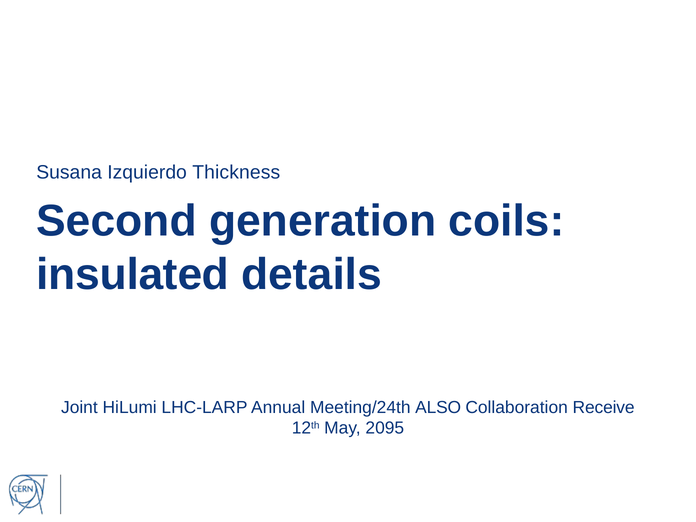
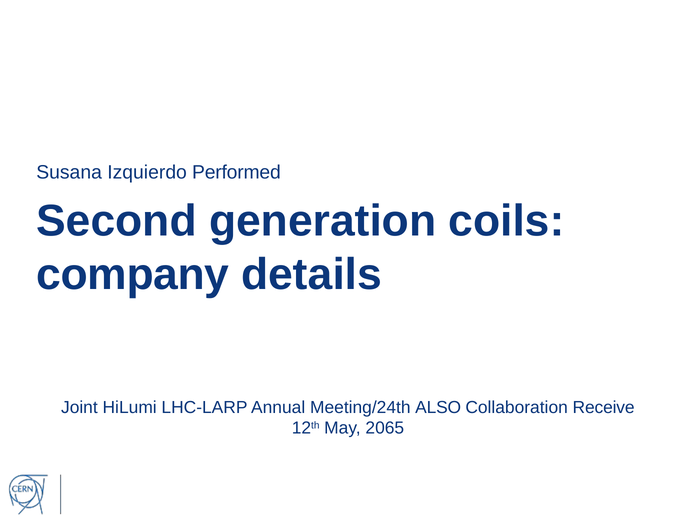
Thickness: Thickness -> Performed (236, 172)
insulated: insulated -> company (133, 275)
2095: 2095 -> 2065 (385, 428)
